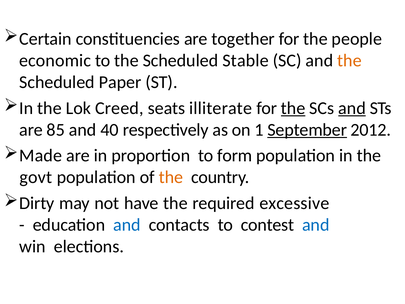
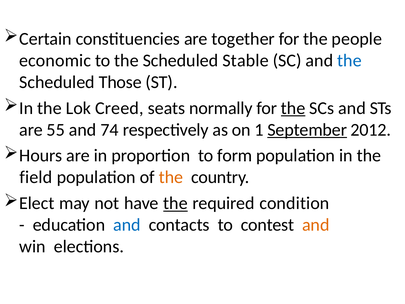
the colour: orange -> blue (349, 60)
Paper: Paper -> Those (120, 82)
illiterate: illiterate -> normally (221, 108)
and underline: present -> none (352, 108)
85: 85 -> 55 (56, 130)
40: 40 -> 74 (110, 130)
Made: Made -> Hours (41, 156)
govt: govt -> field (36, 177)
Dirty: Dirty -> Elect (37, 203)
the underline: none -> present (175, 203)
excessive: excessive -> condition (294, 203)
and colour: blue -> orange (316, 225)
